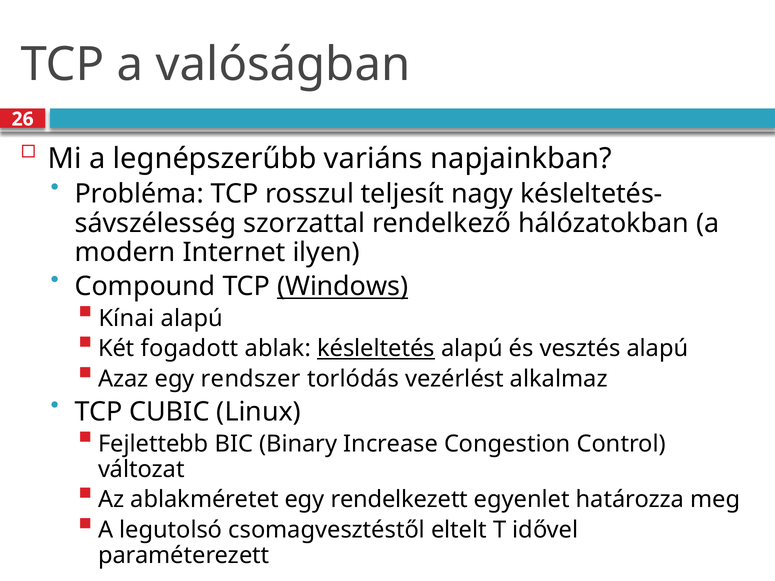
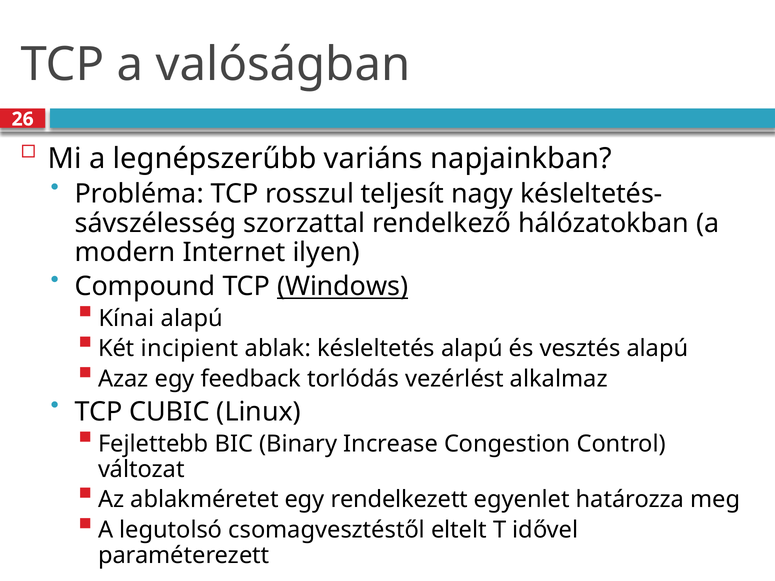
fogadott: fogadott -> incipient (190, 349)
késleltetés underline: present -> none (376, 349)
rendszer: rendszer -> feedback (251, 379)
